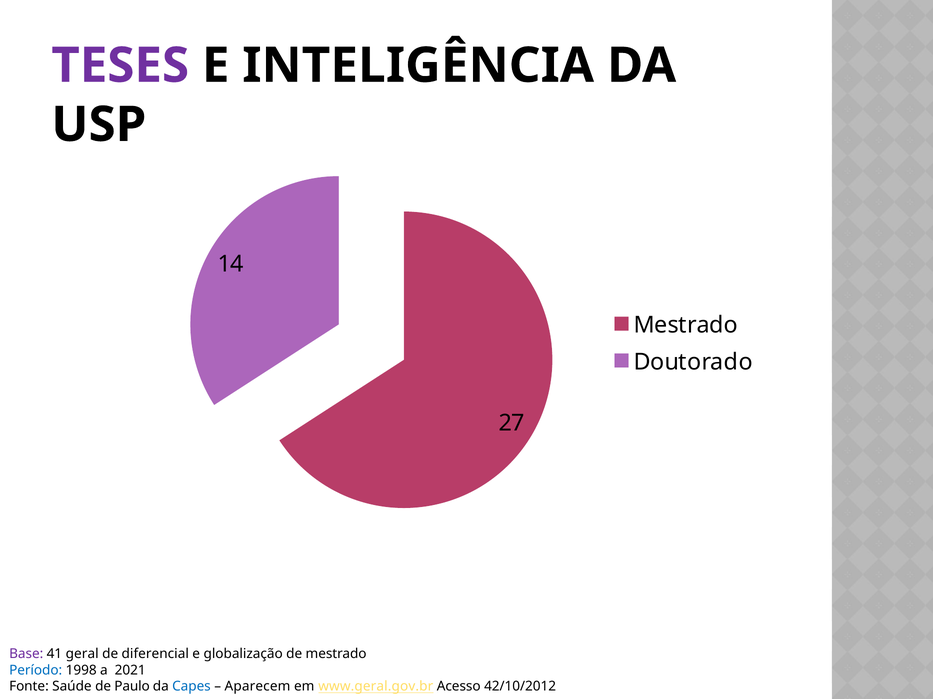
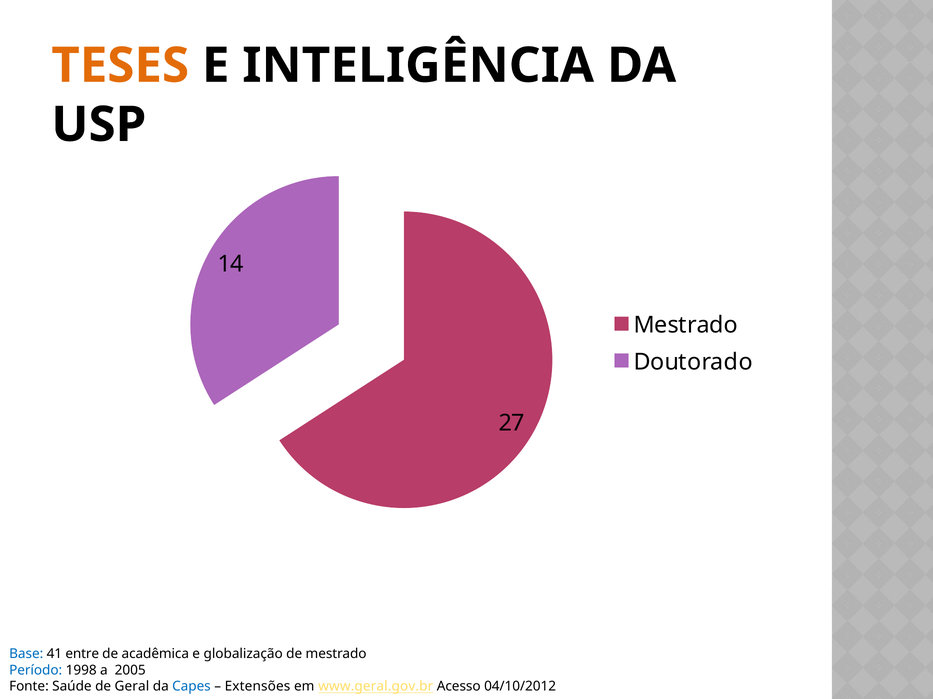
TESES colour: purple -> orange (120, 66)
Base colour: purple -> blue (26, 655)
geral: geral -> entre (82, 655)
diferencial: diferencial -> acadêmica (155, 655)
2021: 2021 -> 2005 (130, 671)
Paulo: Paulo -> Geral (132, 687)
Aparecem: Aparecem -> Extensões (258, 687)
42/10/2012: 42/10/2012 -> 04/10/2012 (520, 687)
